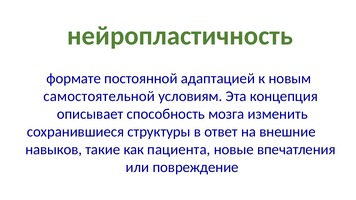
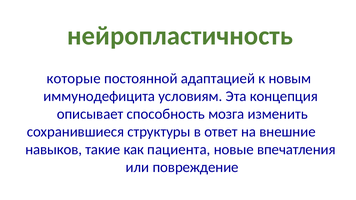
формате: формате -> которые (74, 79)
самостоятельной: самостоятельной -> иммунодефицита (99, 96)
